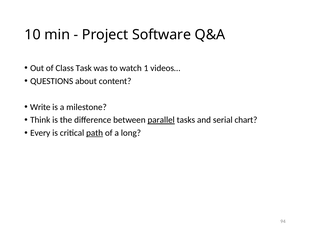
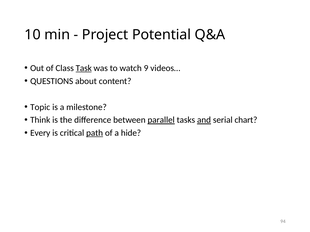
Software: Software -> Potential (162, 35)
Task underline: none -> present (84, 68)
1: 1 -> 9 (146, 68)
Write: Write -> Topic (40, 107)
and underline: none -> present (204, 120)
long: long -> hide (131, 133)
